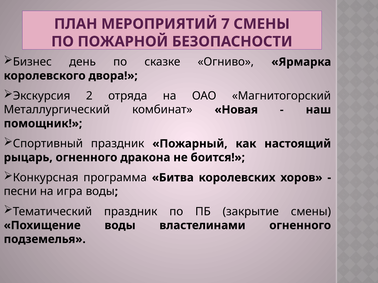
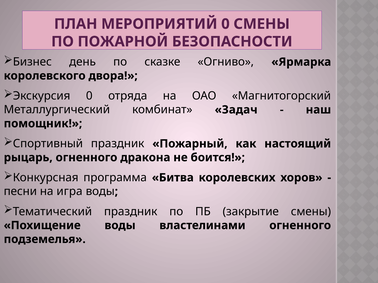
МЕРОПРИЯТИЙ 7: 7 -> 0 (225, 24)
Экскурсия 2: 2 -> 0 (89, 96)
Новая: Новая -> Задач (236, 110)
